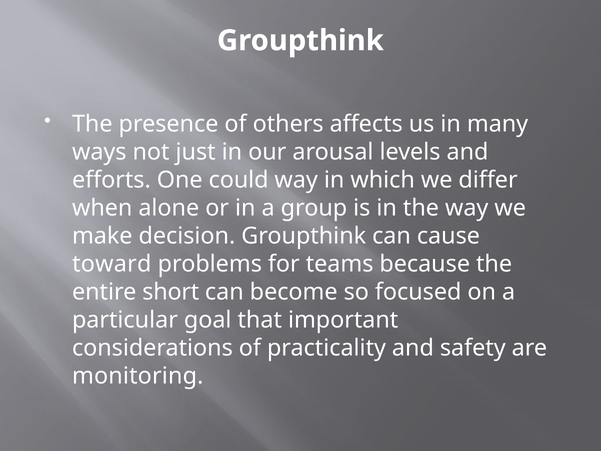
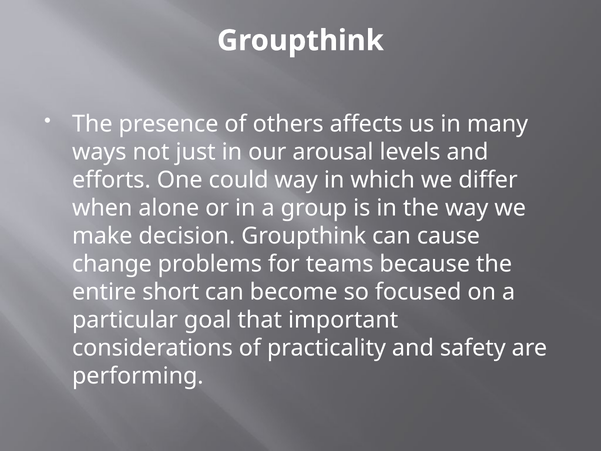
toward: toward -> change (112, 264)
monitoring: monitoring -> performing (138, 376)
